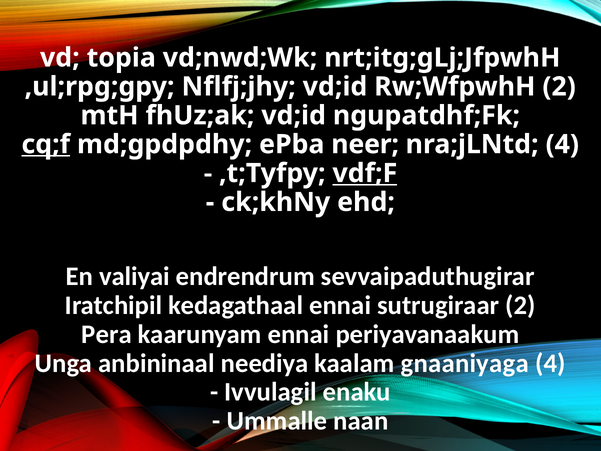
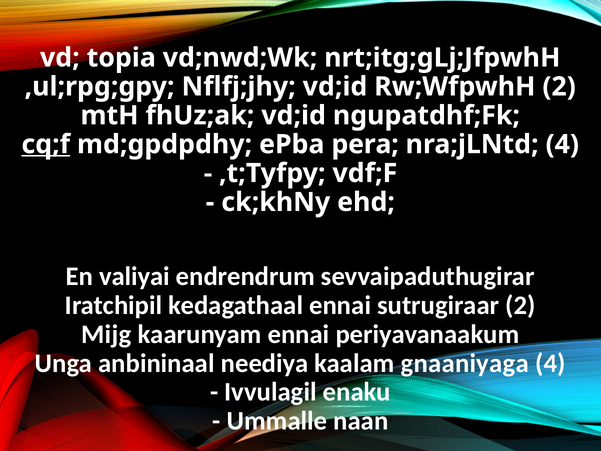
neer: neer -> pera (365, 144)
vdf;F underline: present -> none (365, 173)
Pera: Pera -> Mijg (106, 334)
